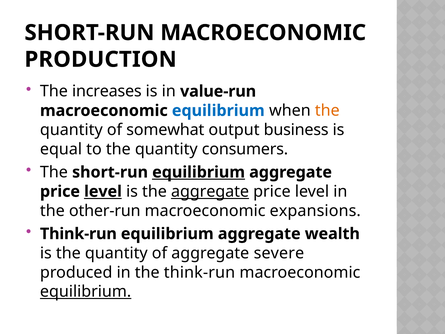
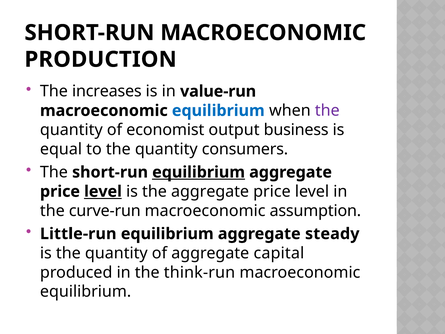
the colour: orange -> purple (327, 111)
somewhat: somewhat -> economist (165, 130)
aggregate underline: present -> none (210, 191)
other-run: other-run -> curve-run (105, 211)
expansions: expansions -> assumption (315, 211)
Think-run: Think-run -> Little-run (78, 234)
wealth: wealth -> steady (332, 234)
severe: severe -> capital (279, 253)
equilibrium underline: present -> none (86, 291)
